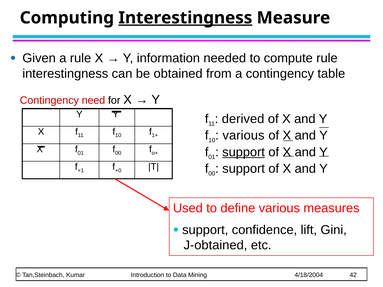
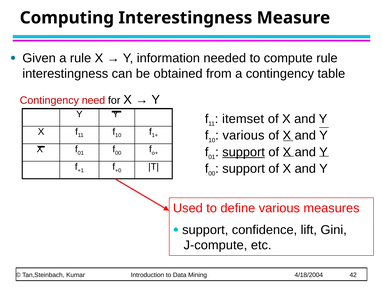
Interestingness underline: present -> none (185, 18)
derived: derived -> itemset (243, 119)
J-obtained: J-obtained -> J-compute (215, 245)
